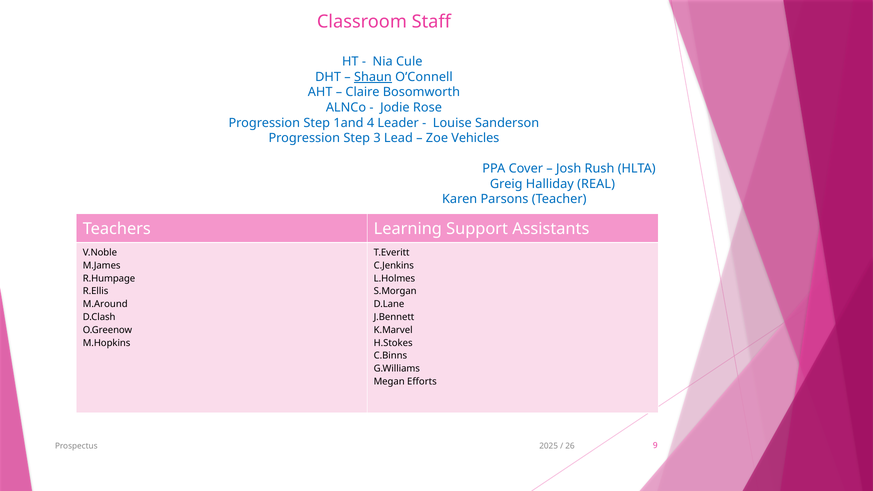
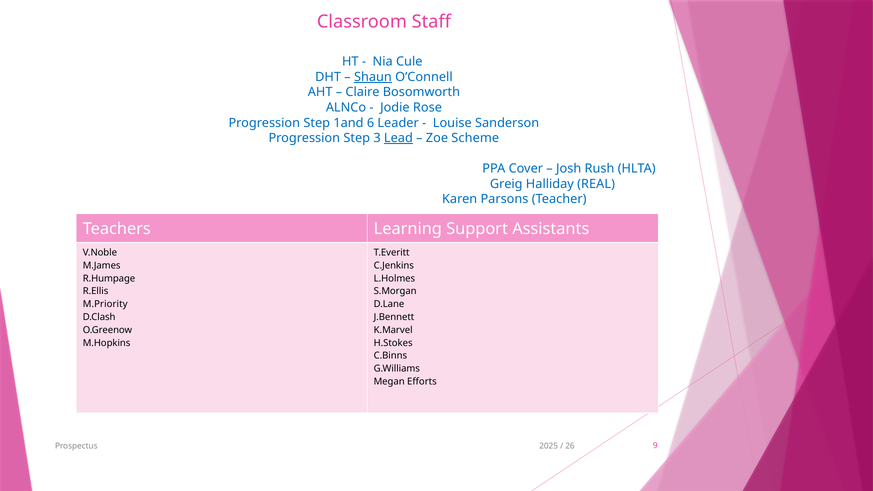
4: 4 -> 6 (371, 123)
Lead underline: none -> present (398, 138)
Vehicles: Vehicles -> Scheme (475, 138)
M.Around: M.Around -> M.Priority (105, 304)
